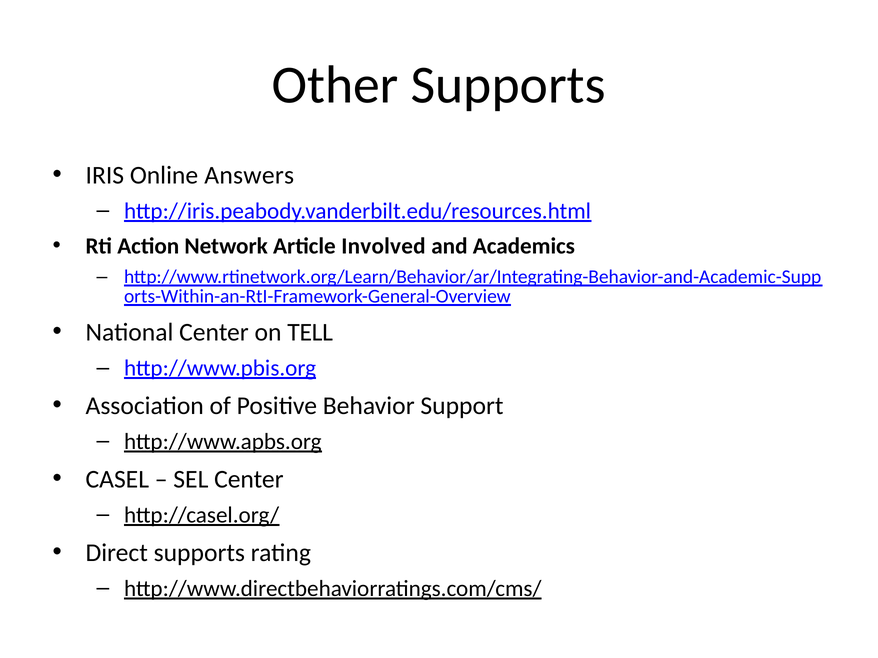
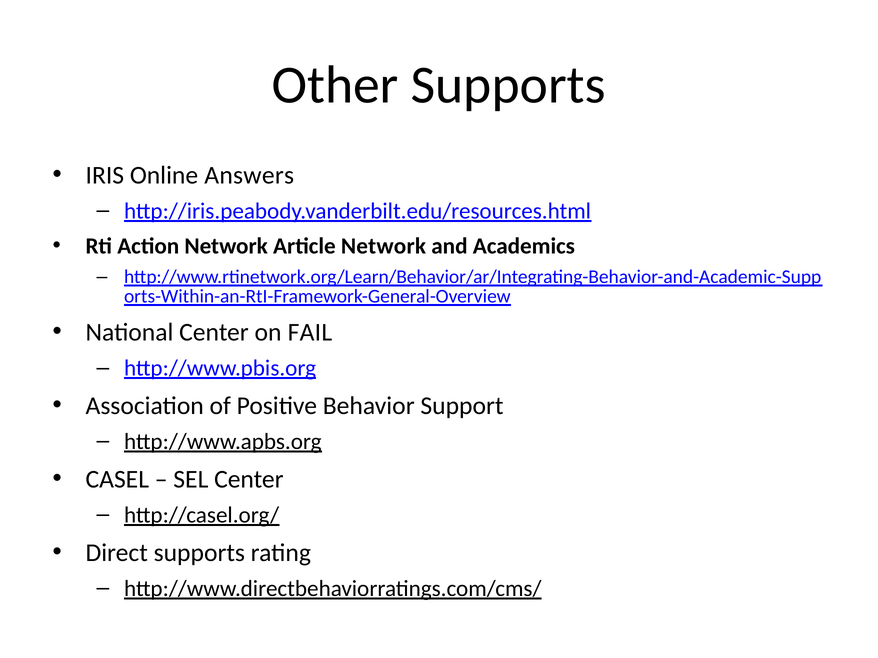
Article Involved: Involved -> Network (383, 246)
TELL: TELL -> FAIL (310, 333)
